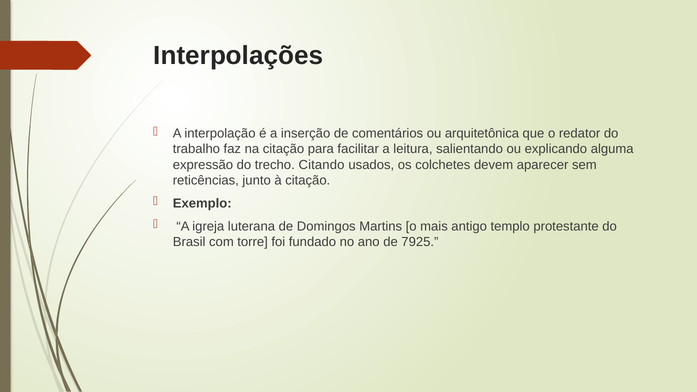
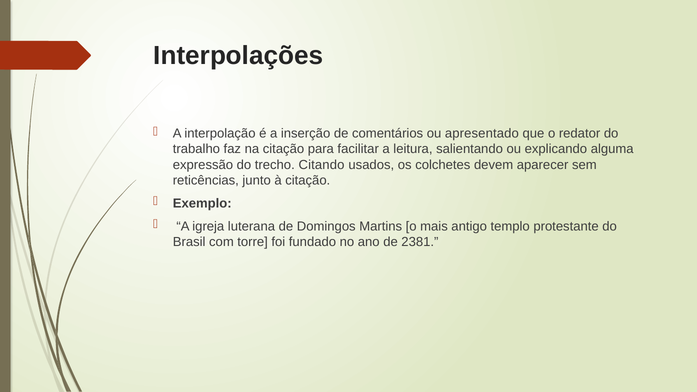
arquitetônica: arquitetônica -> apresentado (482, 133)
7925: 7925 -> 2381 (420, 242)
